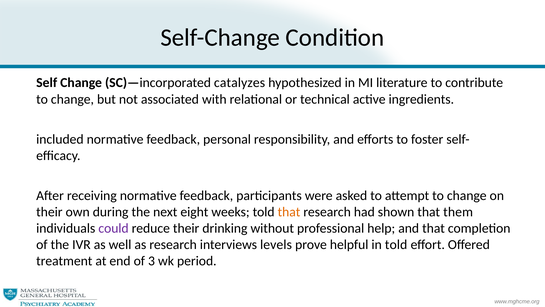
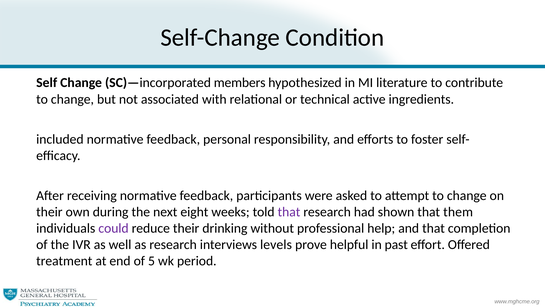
catalyzes: catalyzes -> members (240, 83)
that colour: orange -> purple (289, 212)
in told: told -> past (396, 244)
3: 3 -> 5 (151, 261)
